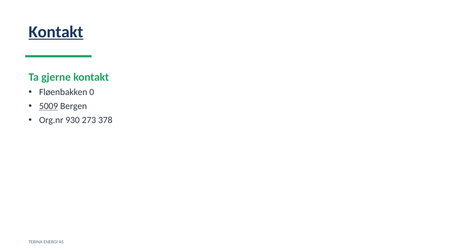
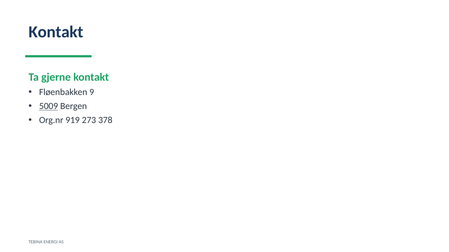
Kontakt underline: present -> none (56, 32)
0: 0 -> 9 (92, 92)
930: 930 -> 919 (73, 120)
